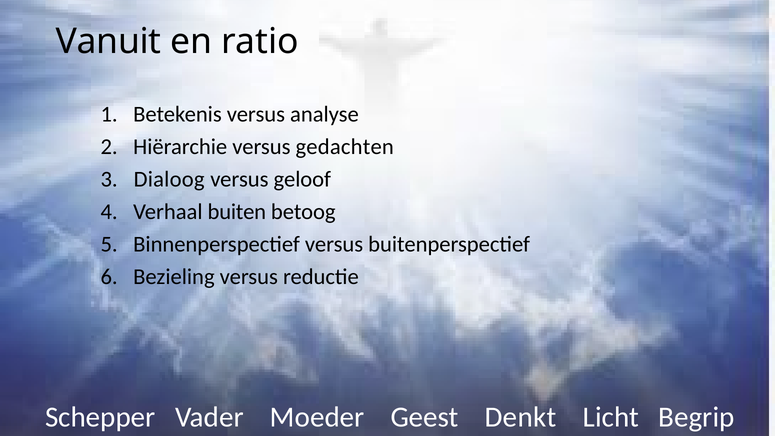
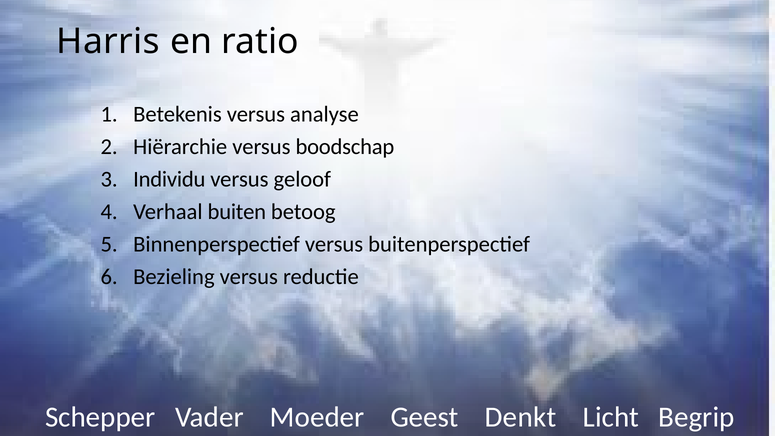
Vanuit: Vanuit -> Harris (108, 41)
gedachten: gedachten -> boodschap (345, 147)
Dialoog: Dialoog -> Individu (169, 179)
